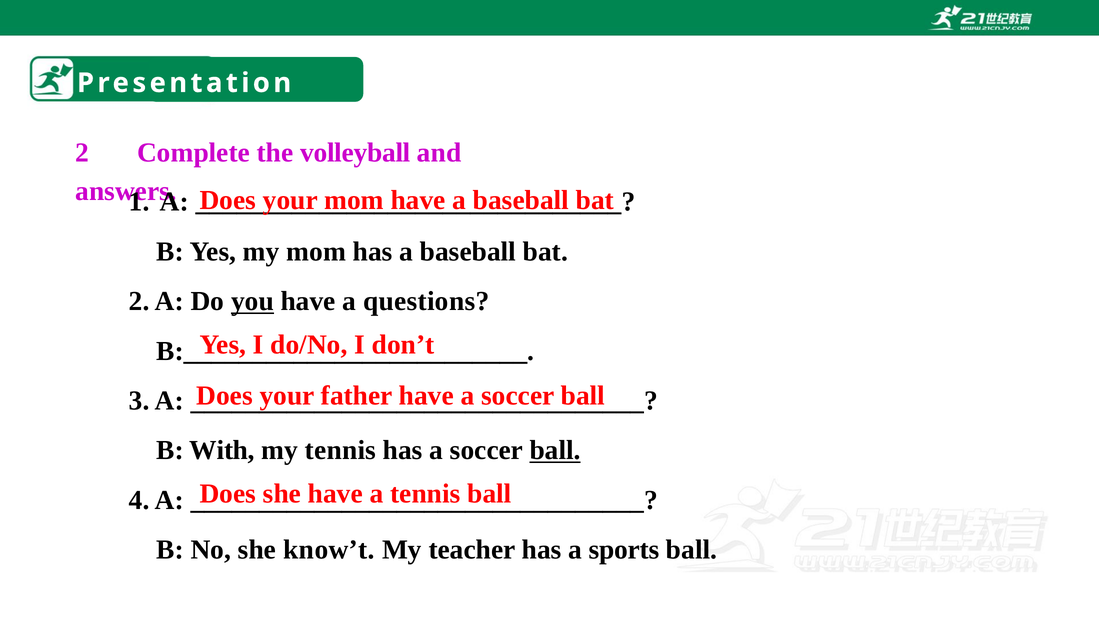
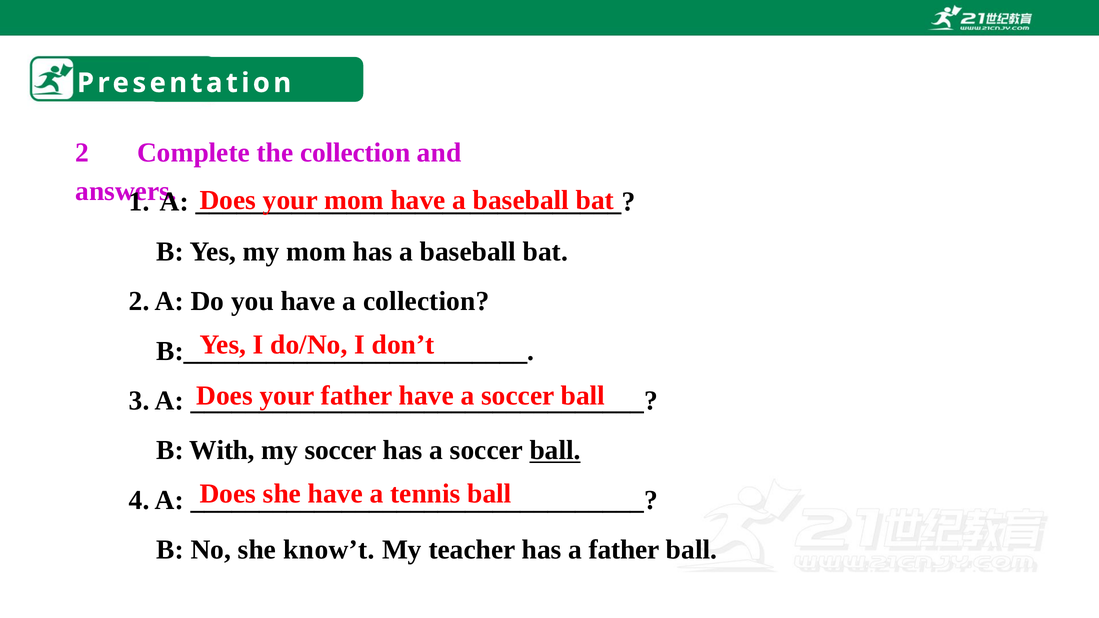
the volleyball: volleyball -> collection (355, 153)
you underline: present -> none (252, 301)
a questions: questions -> collection (426, 301)
my tennis: tennis -> soccer (341, 451)
a sports: sports -> father (624, 550)
